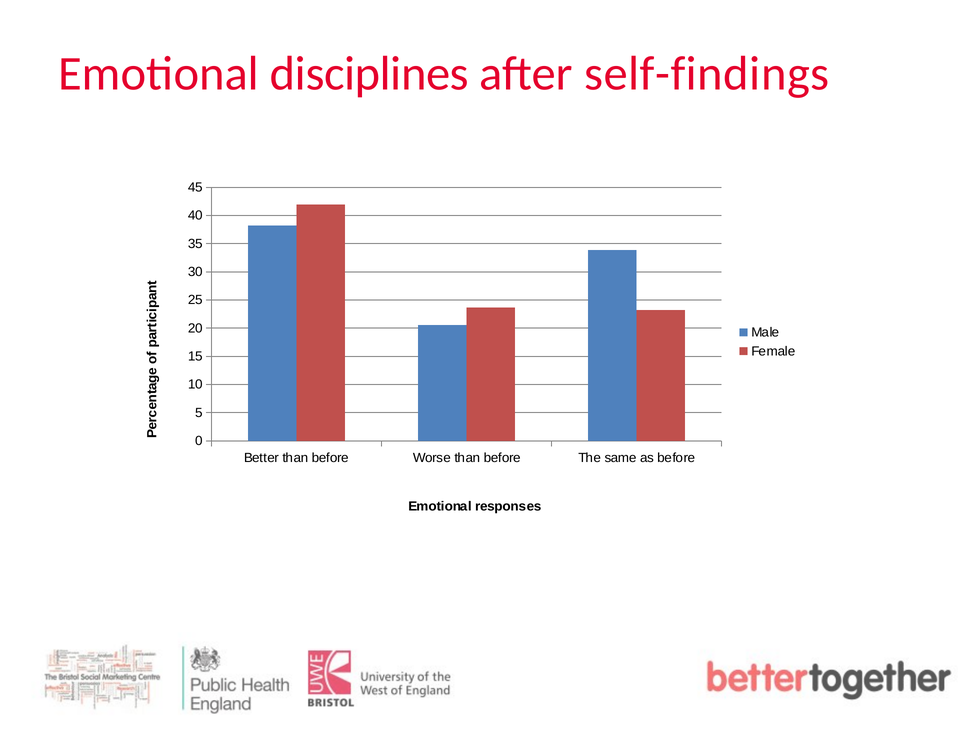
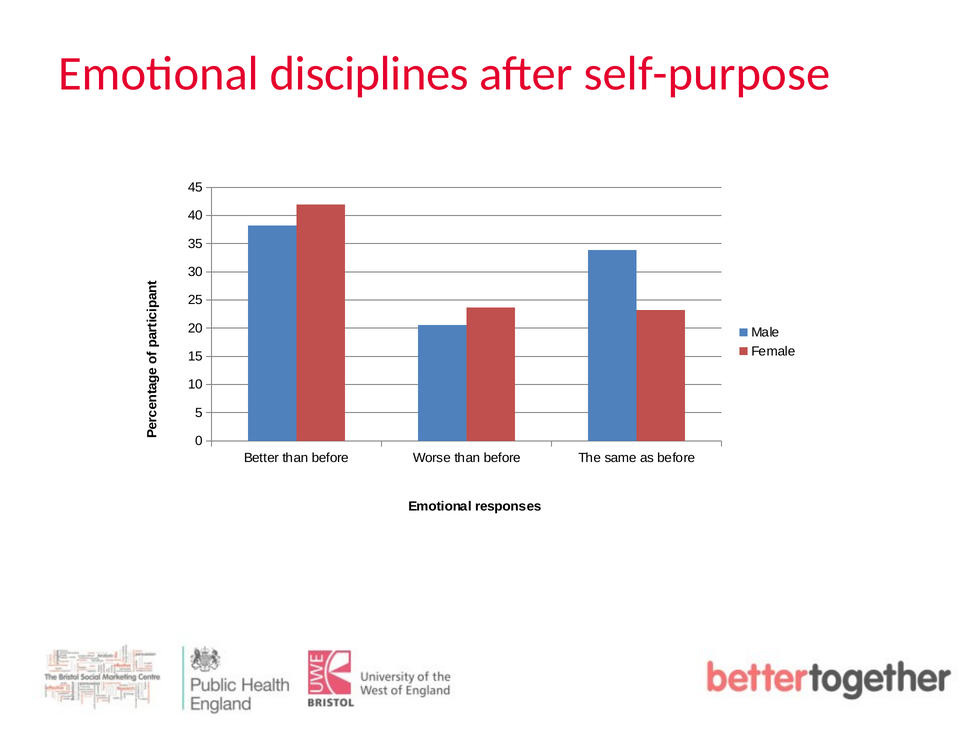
self-findings: self-findings -> self-purpose (707, 74)
